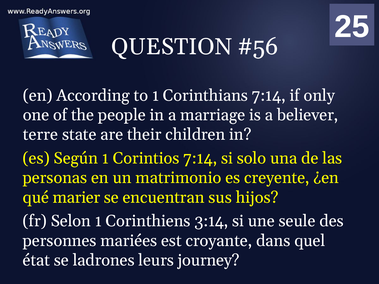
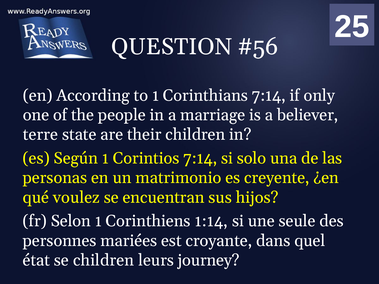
marier: marier -> voulez (76, 198)
3:14: 3:14 -> 1:14 (211, 221)
se ladrones: ladrones -> children (104, 260)
